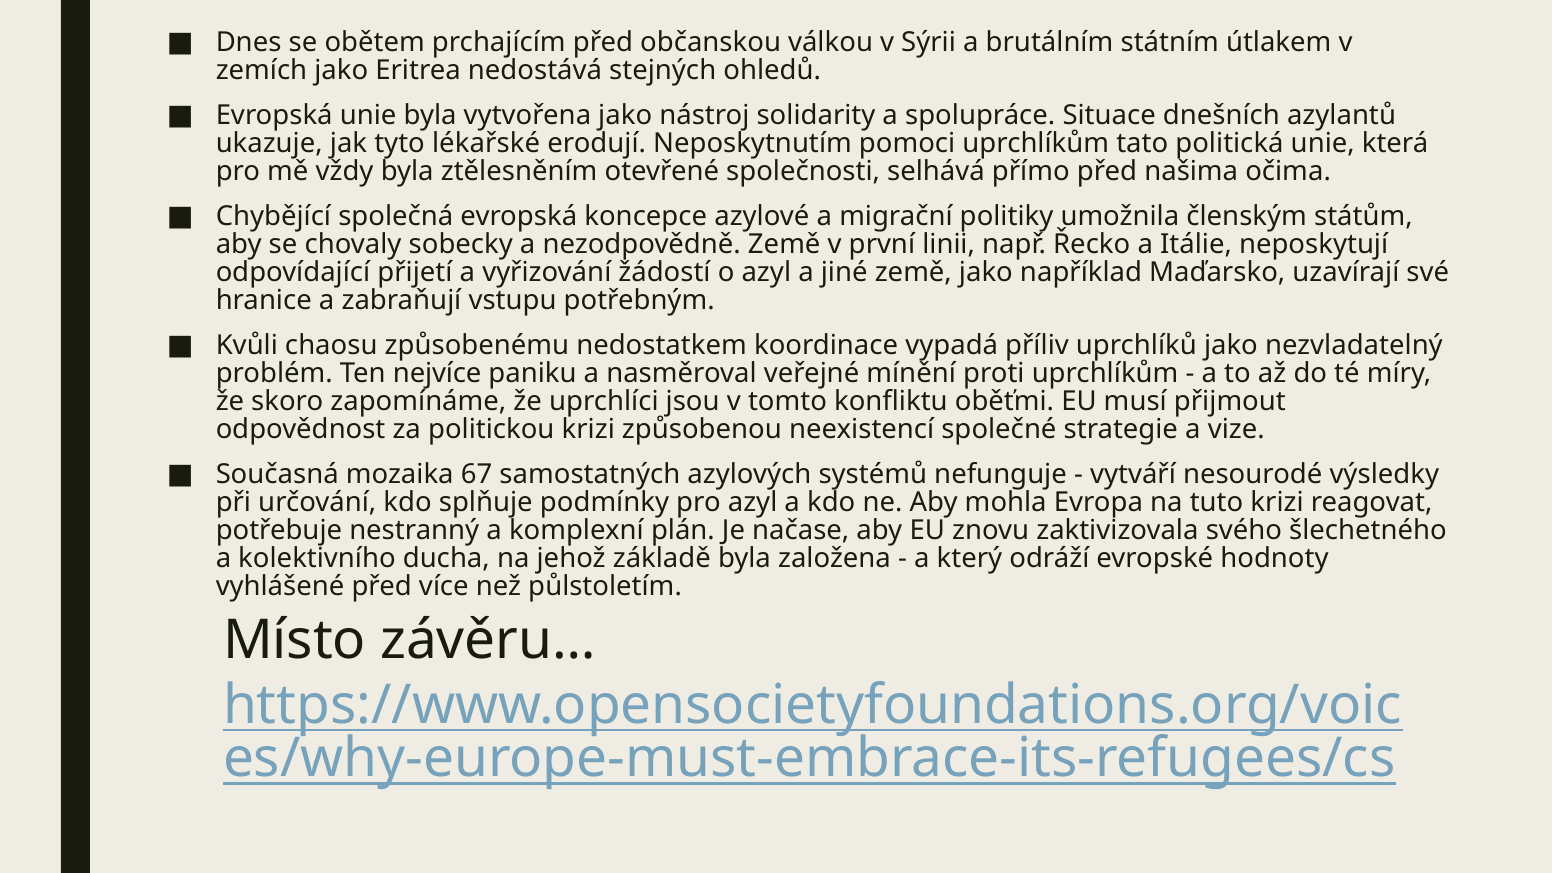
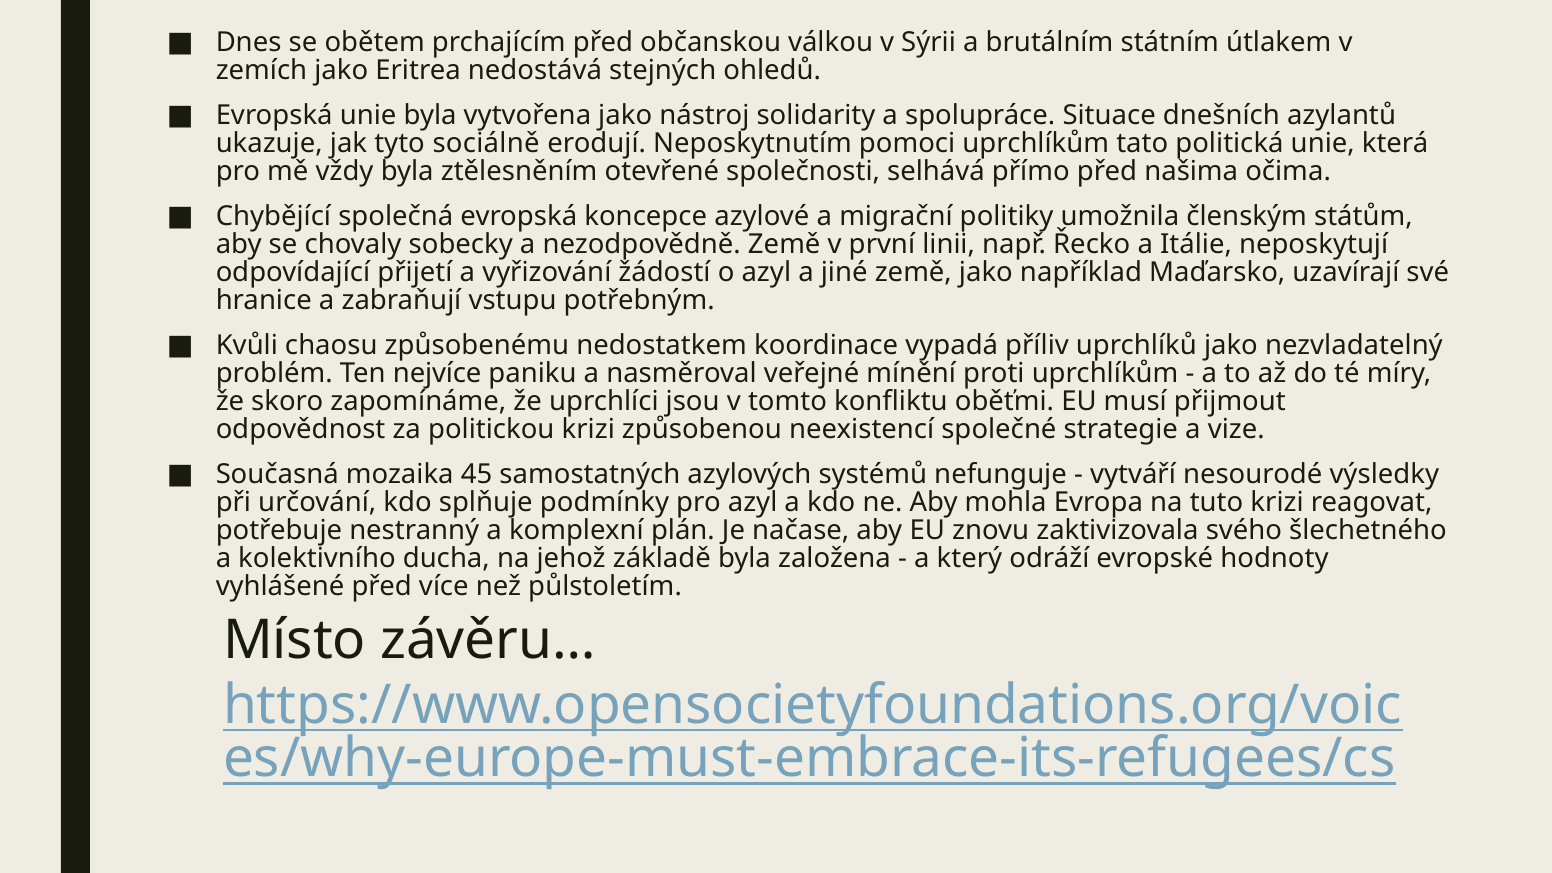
lékařské: lékařské -> sociálně (486, 143)
67: 67 -> 45 (477, 475)
